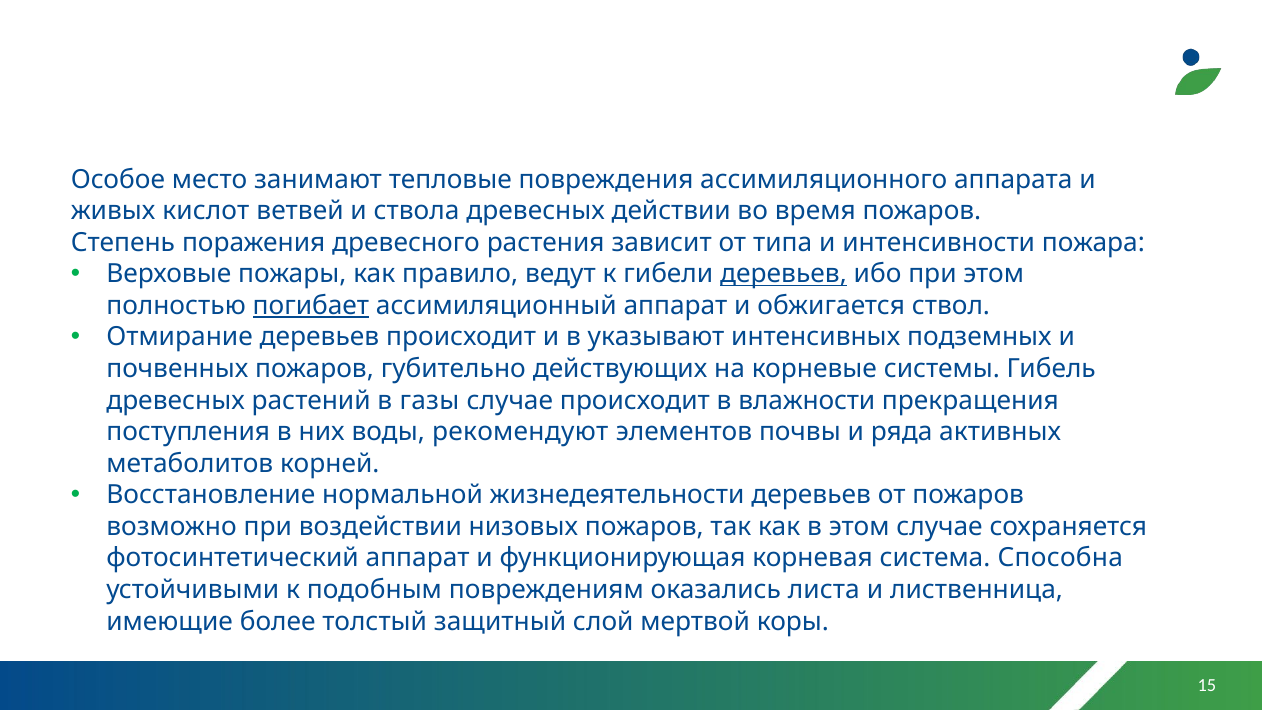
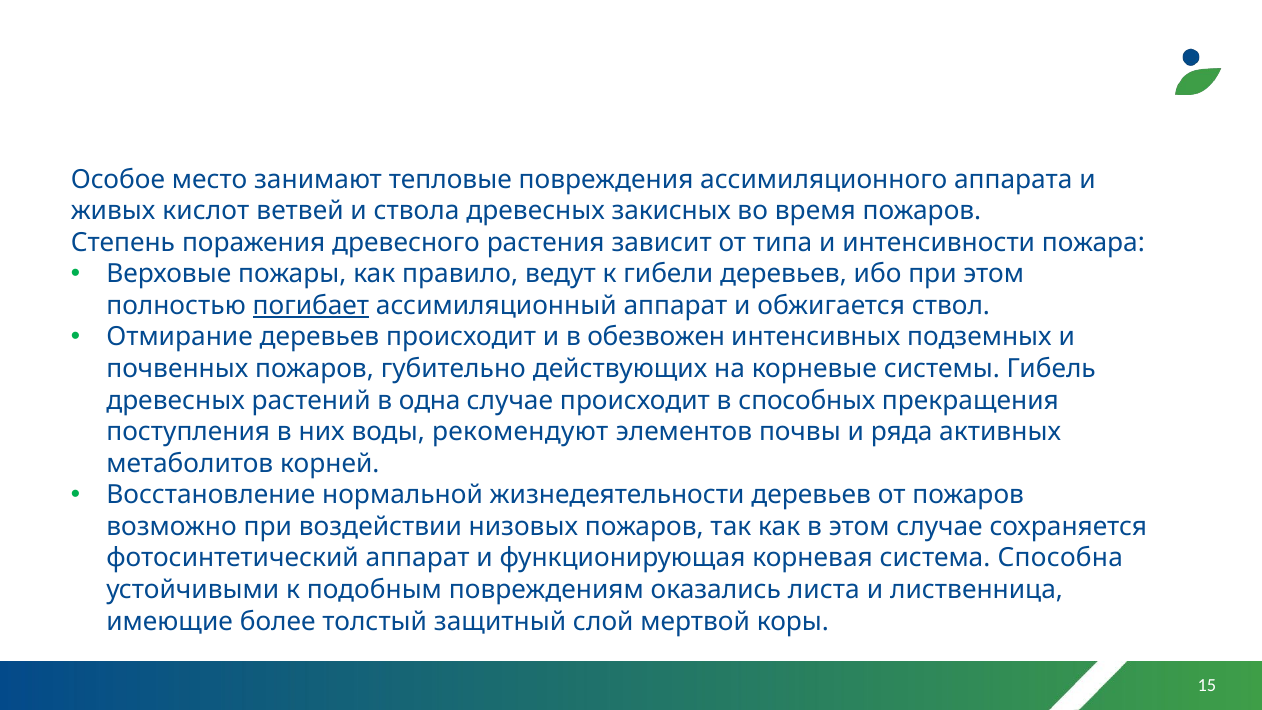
действии: действии -> закисных (671, 211)
деревьев underline: present -> none (784, 274)
указывают: указывают -> обезвожен (656, 337)
газы: газы -> одна (430, 400)
влажности: влажности -> способных (807, 400)
